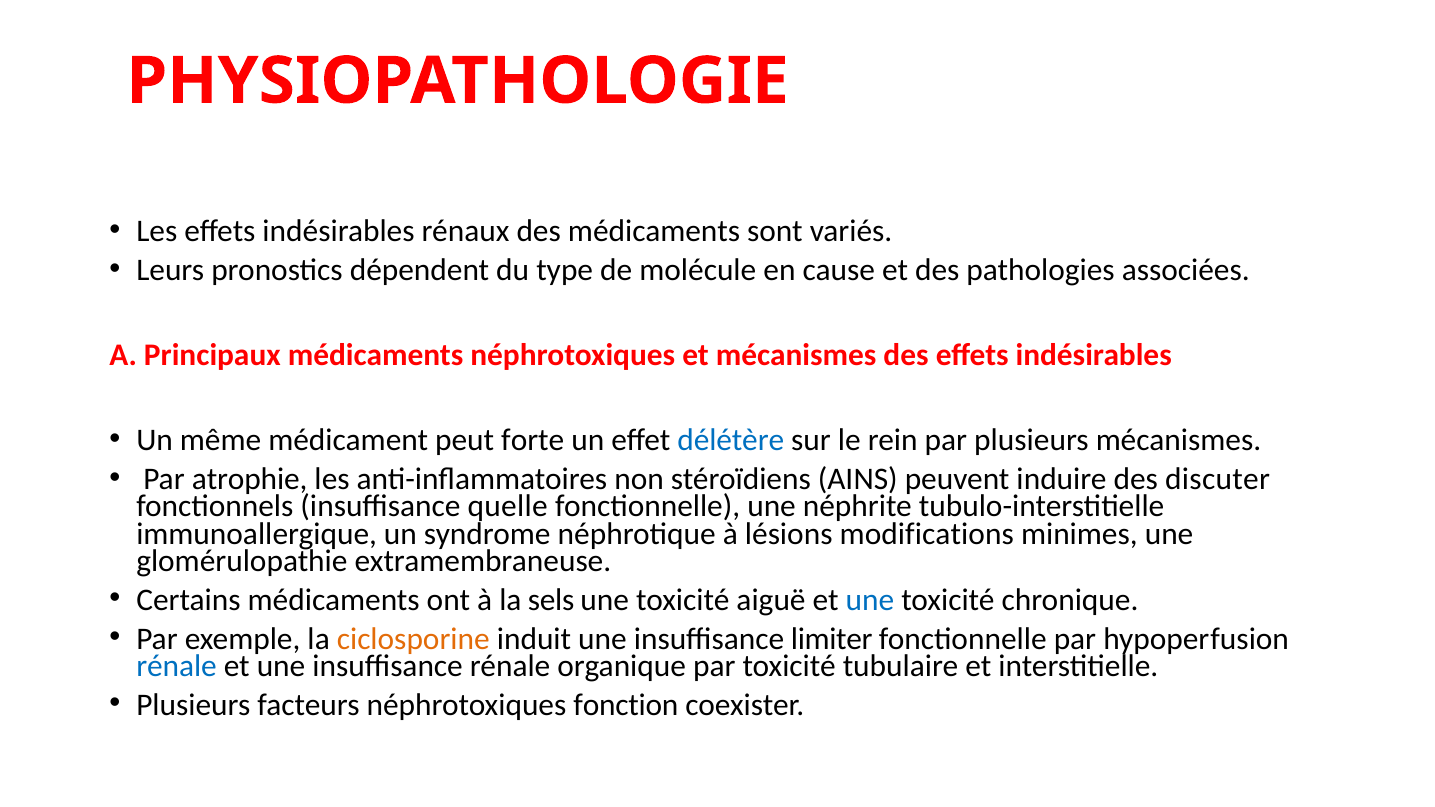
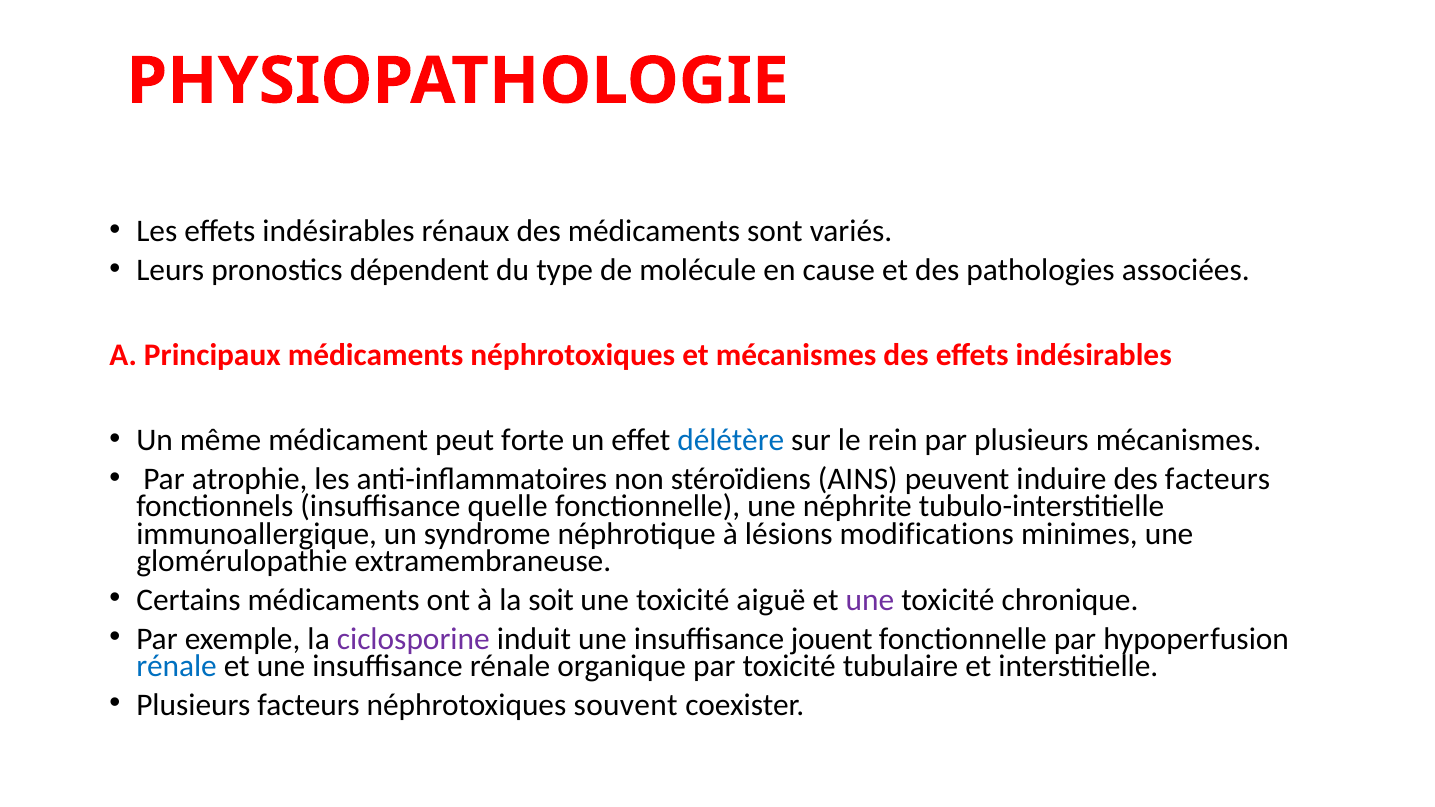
des discuter: discuter -> facteurs (1218, 480)
sels: sels -> soit (551, 600)
une colour: blue -> purple (870, 600)
ciclosporine colour: orange -> purple (413, 639)
limiter: limiter -> jouent (832, 639)
fonction: fonction -> souvent (626, 705)
